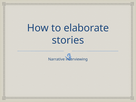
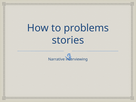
elaborate: elaborate -> problems (86, 28)
